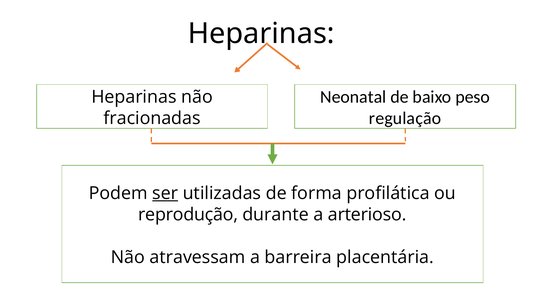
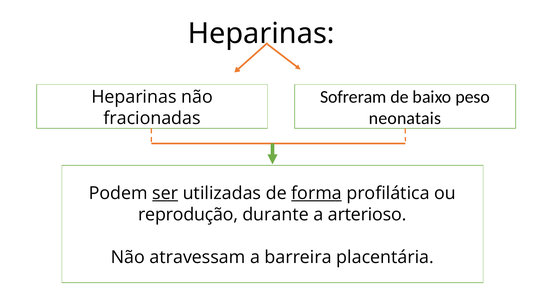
Neonatal: Neonatal -> Sofreram (353, 97)
regulação: regulação -> neonatais (405, 118)
forma underline: none -> present (317, 193)
